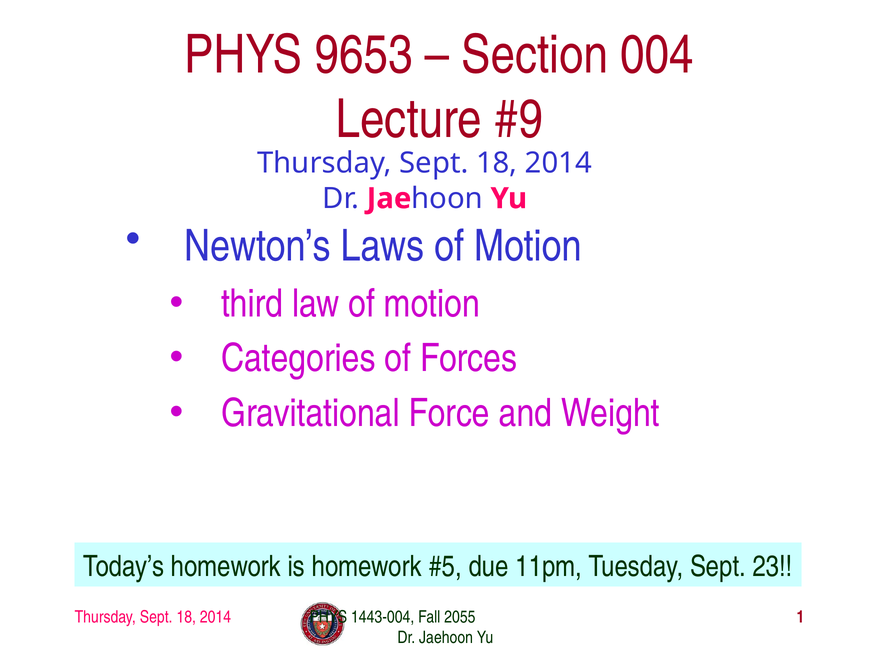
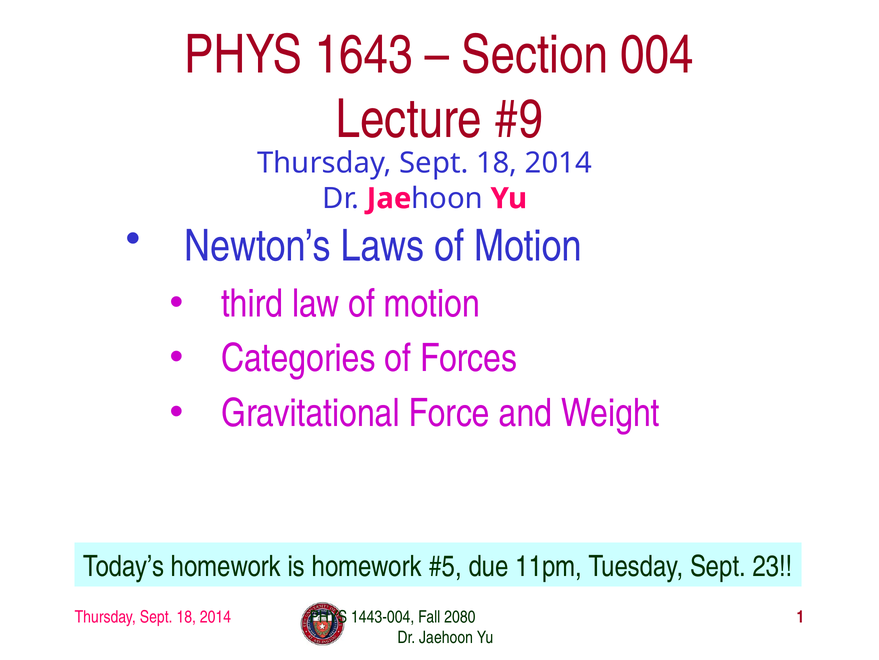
9653: 9653 -> 1643 (364, 55)
2055: 2055 -> 2080 (460, 617)
